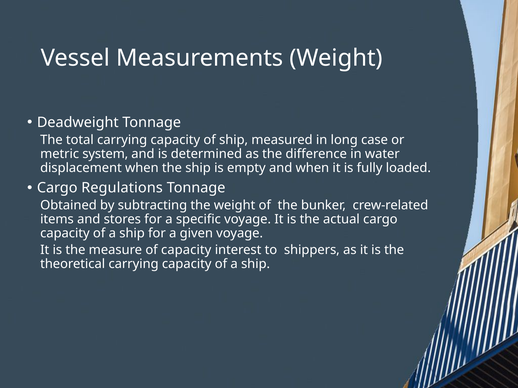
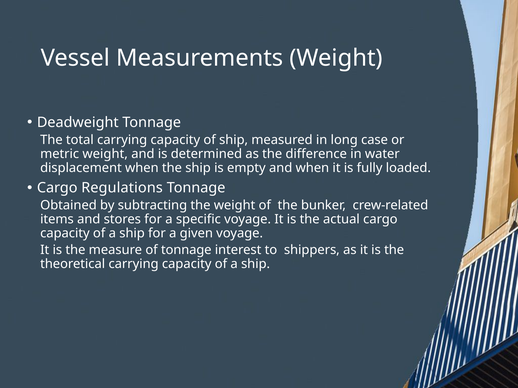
metric system: system -> weight (105, 154)
of capacity: capacity -> tonnage (186, 250)
